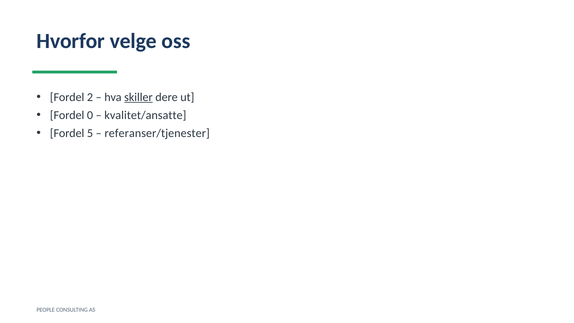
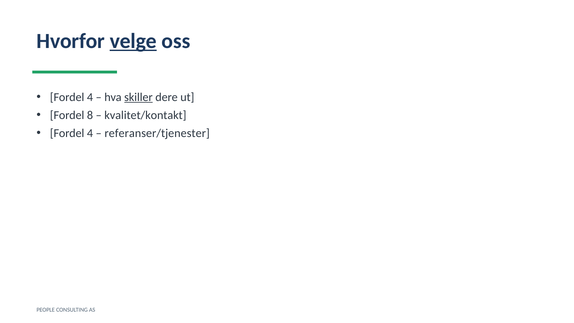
velge underline: none -> present (133, 41)
2: 2 -> 4 (90, 97)
0: 0 -> 8 (90, 115)
kvalitet/ansatte: kvalitet/ansatte -> kvalitet/kontakt (145, 115)
5: 5 -> 4 (90, 133)
